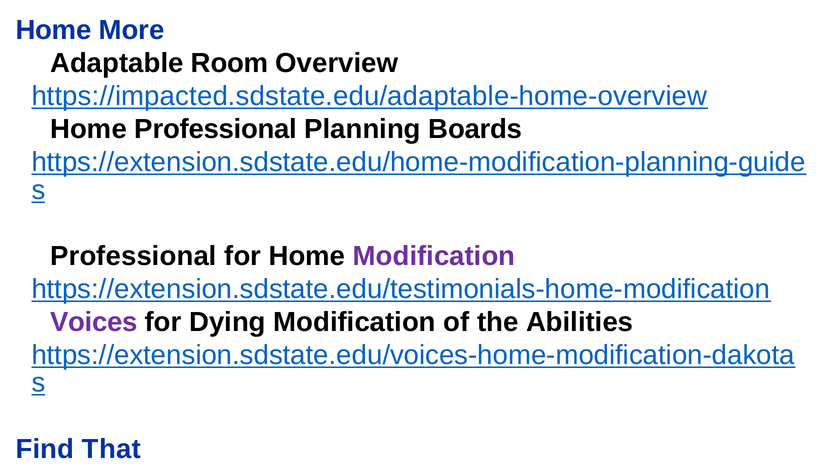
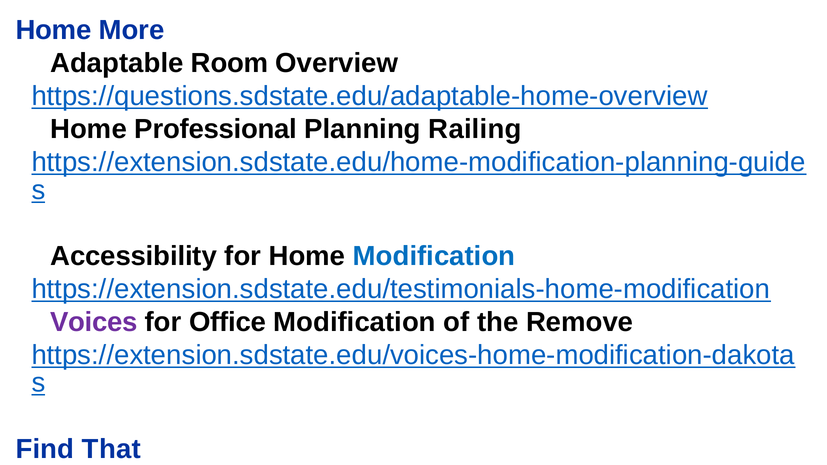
https://impacted.sdstate.edu/adaptable-home-overview: https://impacted.sdstate.edu/adaptable-home-overview -> https://questions.sdstate.edu/adaptable-home-overview (369, 96)
Boards: Boards -> Railing (475, 129)
Professional: Professional -> Accessibility (134, 256)
Modification colour: purple -> blue (434, 256)
Dying: Dying -> Office (228, 322)
Abilities: Abilities -> Remove (580, 322)
